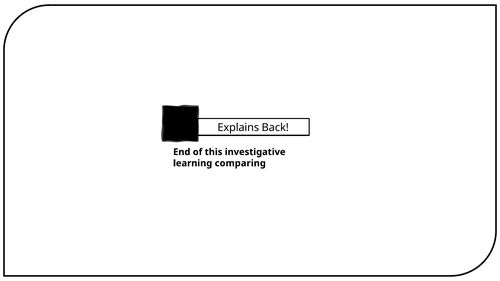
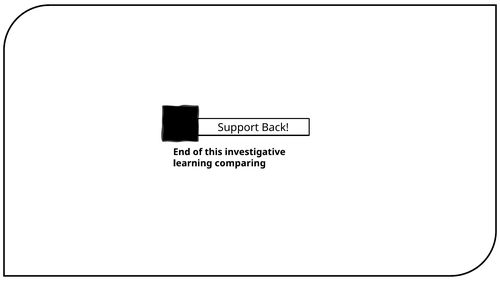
Explains: Explains -> Support (238, 128)
